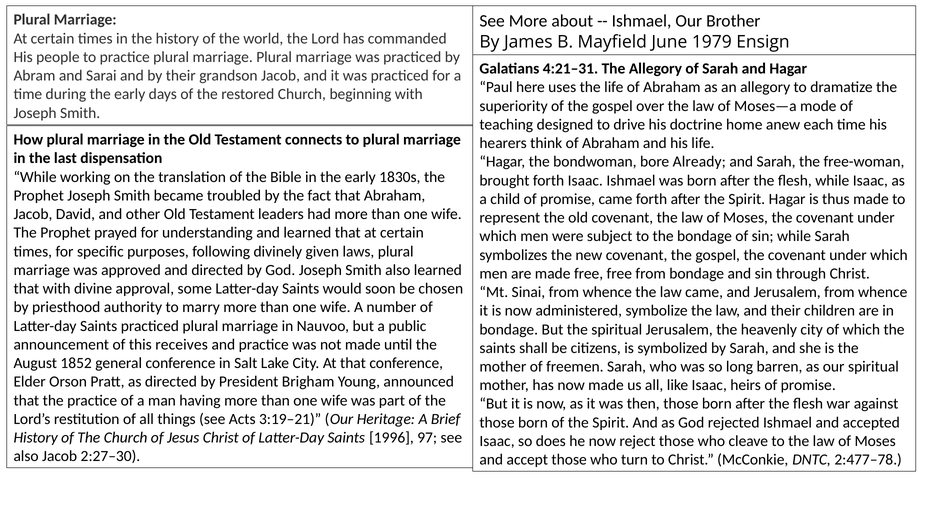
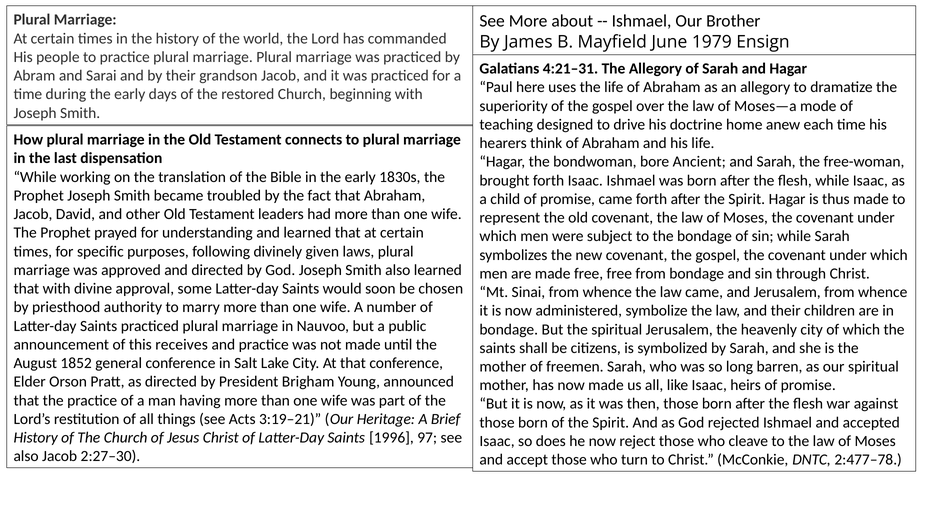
Already: Already -> Ancient (699, 162)
